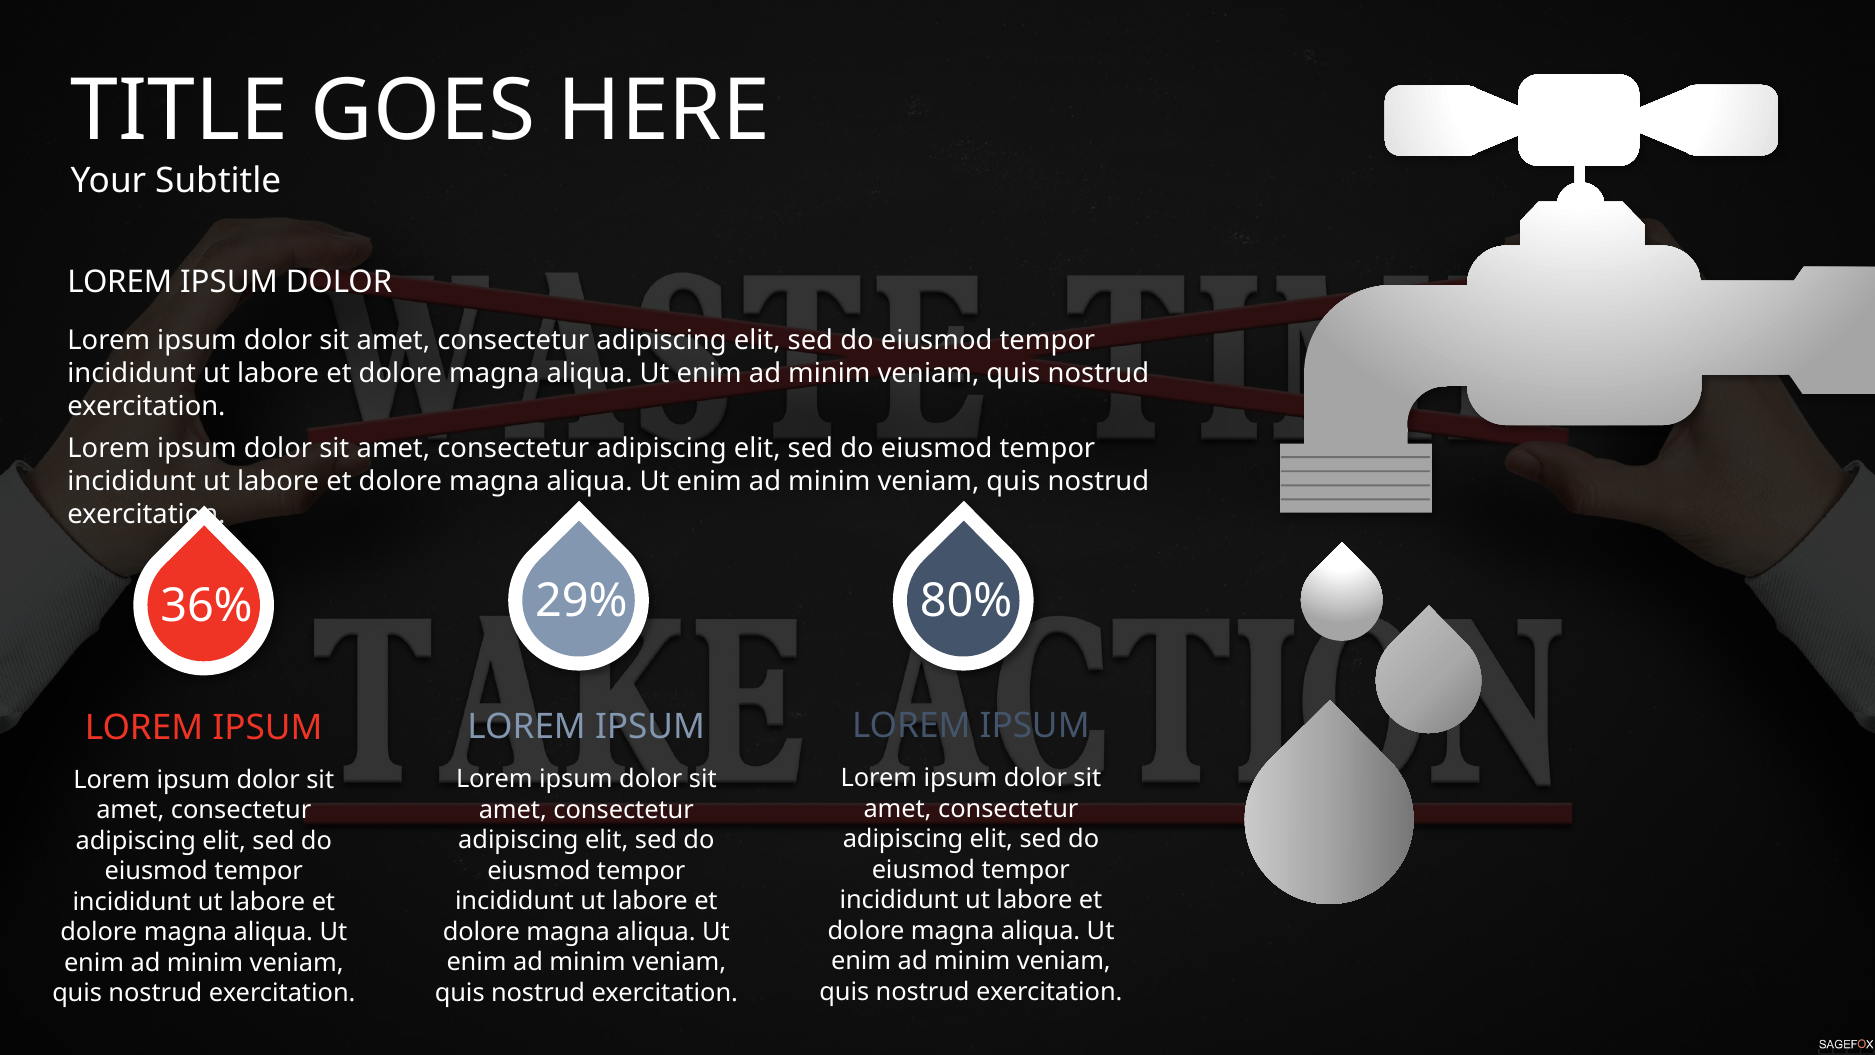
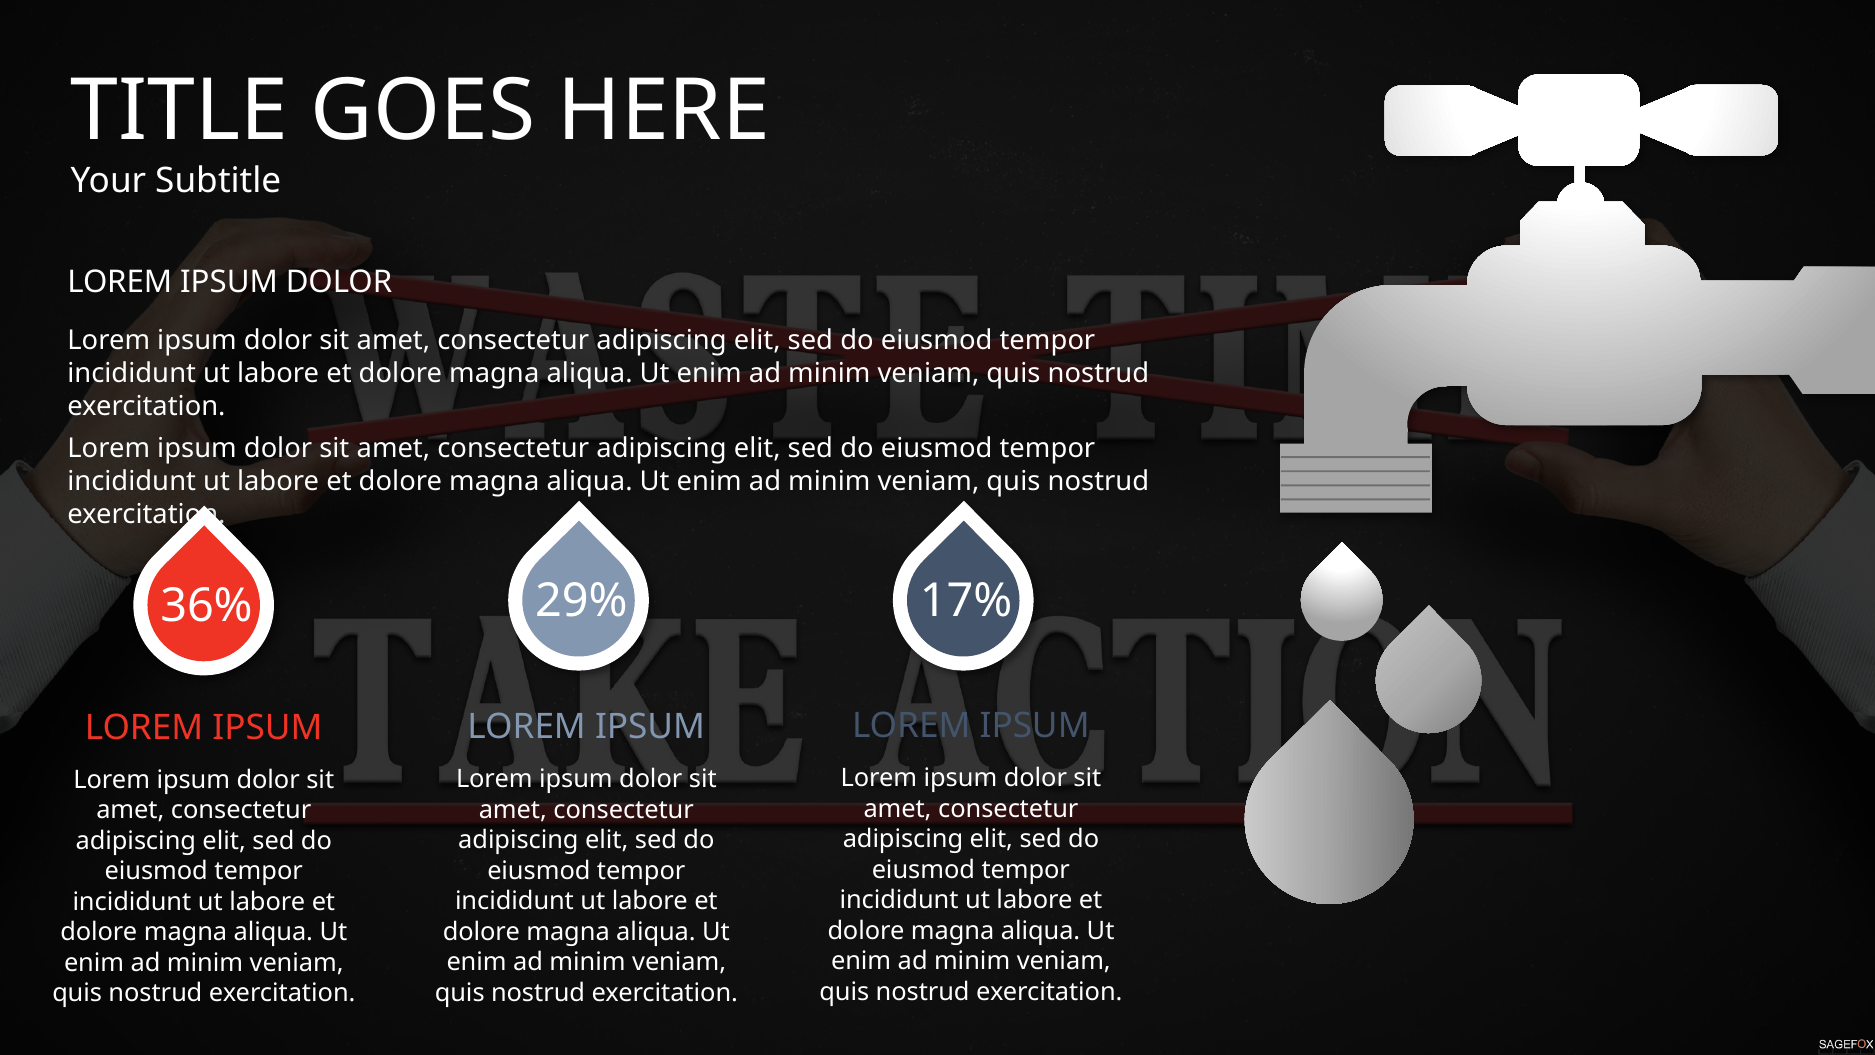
80%: 80% -> 17% (966, 601)
